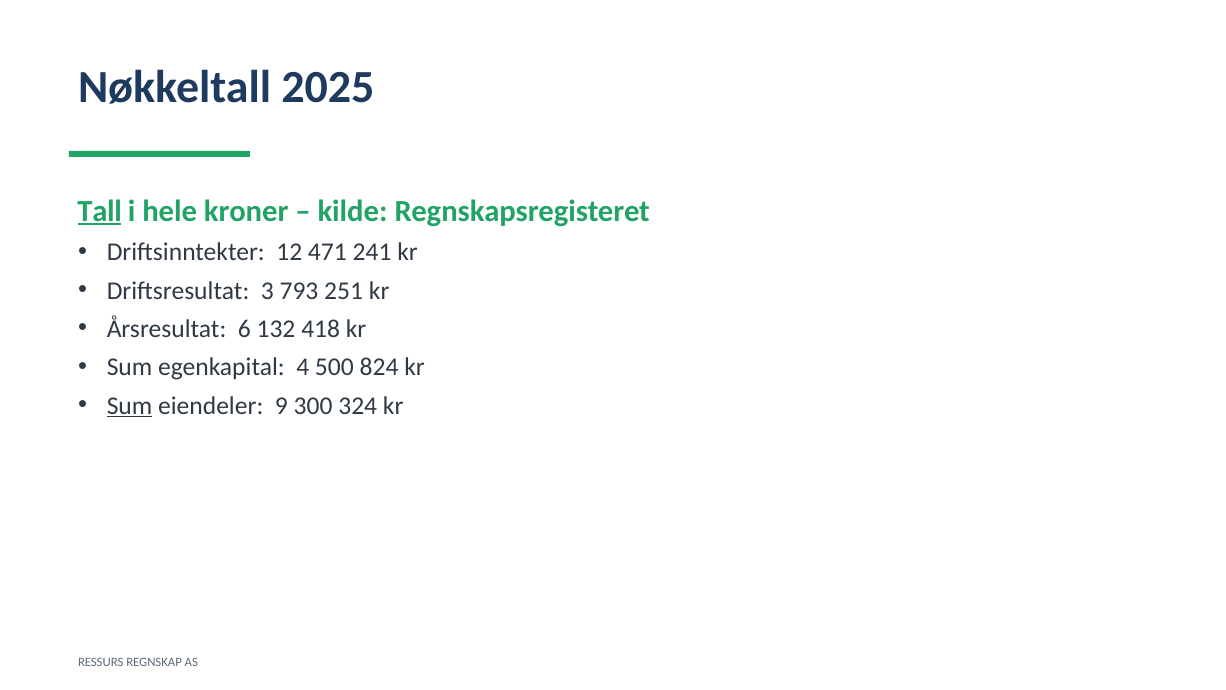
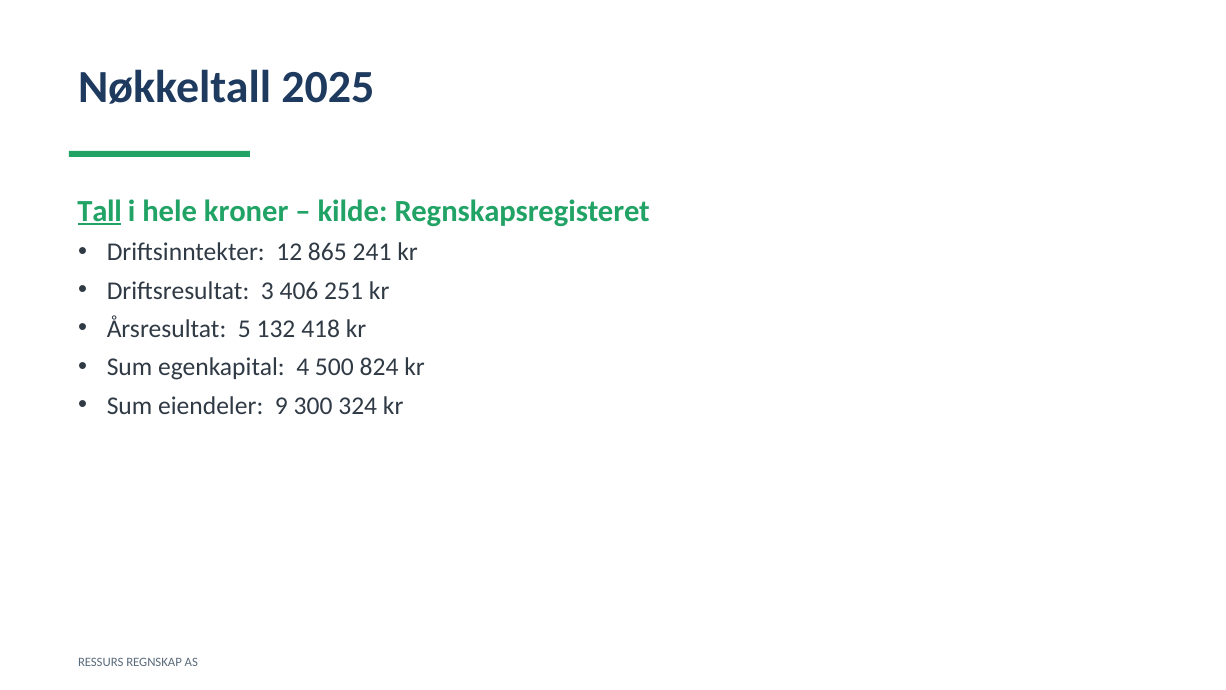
471: 471 -> 865 (327, 252)
793: 793 -> 406 (299, 290)
6: 6 -> 5 (244, 329)
Sum underline: present -> none (130, 405)
